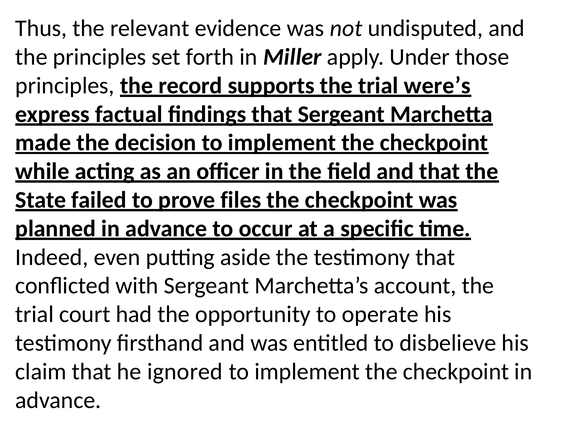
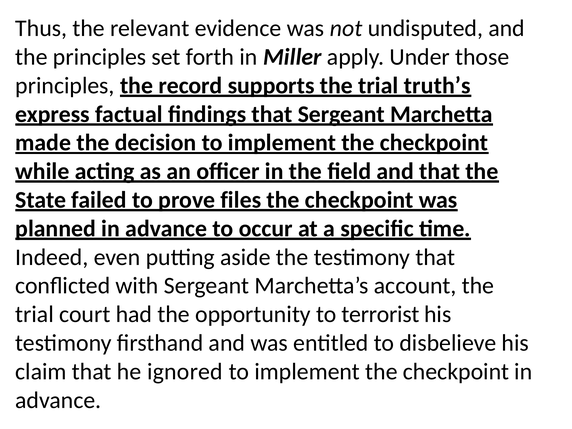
were’s: were’s -> truth’s (437, 86)
operate: operate -> terrorist (380, 314)
